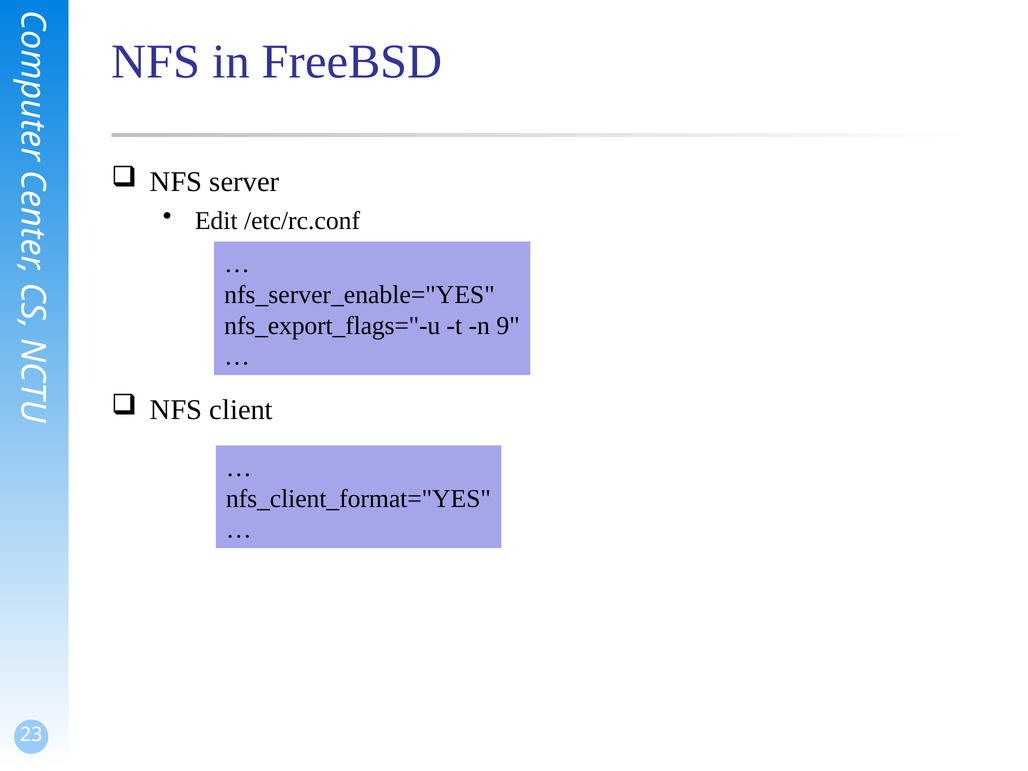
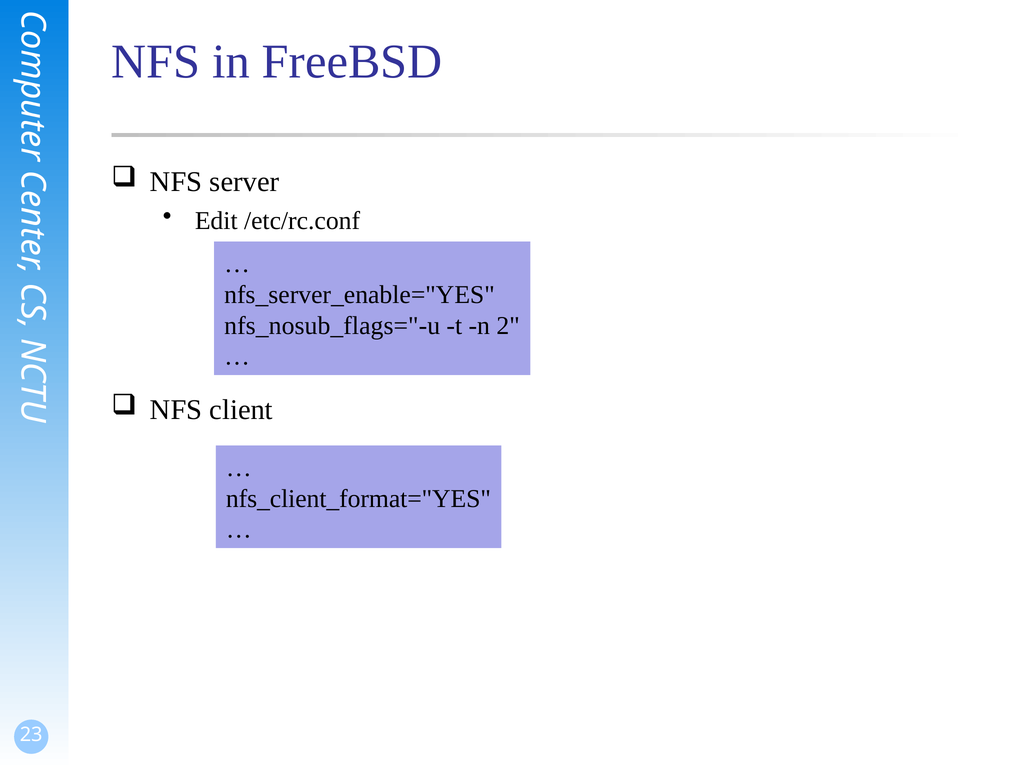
nfs_export_flags="-u: nfs_export_flags="-u -> nfs_nosub_flags="-u (332, 326)
9: 9 -> 2 (508, 326)
